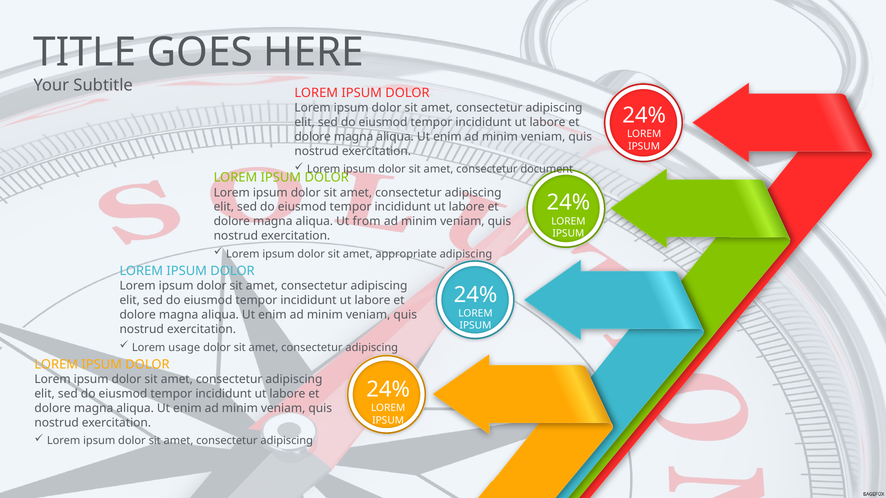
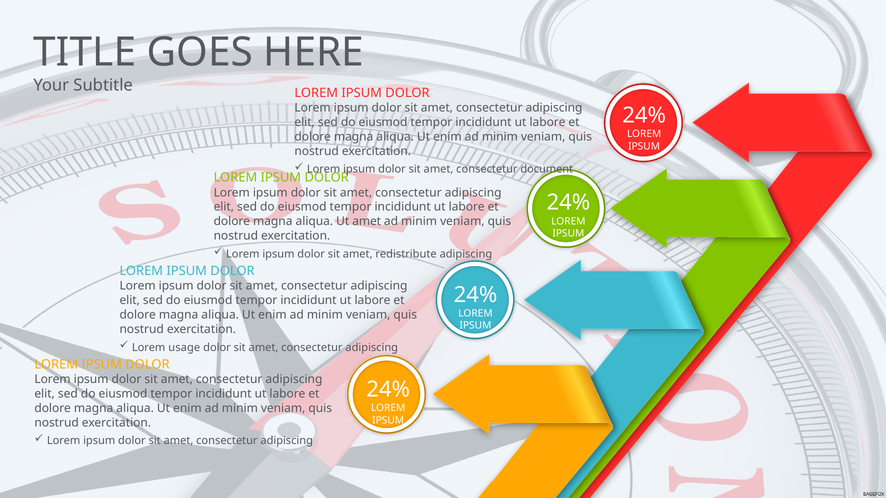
Ut from: from -> amet (367, 222)
appropriate: appropriate -> redistribute (406, 254)
